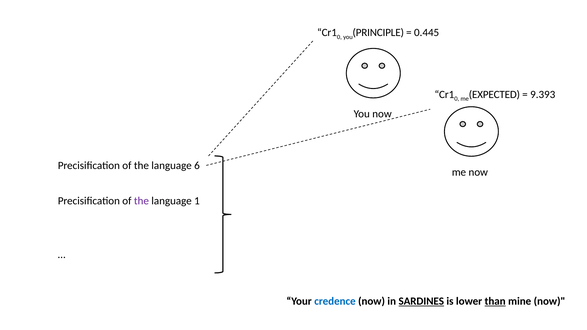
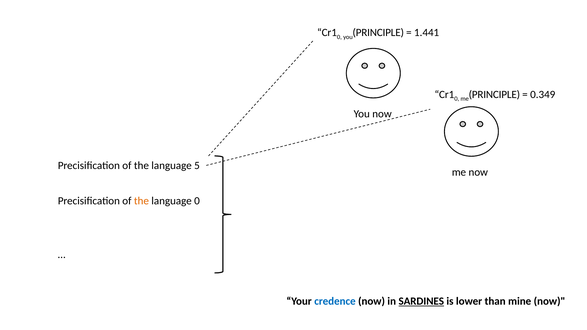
0.445: 0.445 -> 1.441 (427, 33)
me EXPECTED: EXPECTED -> PRINCIPLE (494, 95)
9.393: 9.393 -> 0.349 (543, 95)
6: 6 -> 5 (197, 166)
the colour: purple -> orange (141, 201)
language 1: 1 -> 0 (197, 201)
than underline: present -> none (495, 301)
